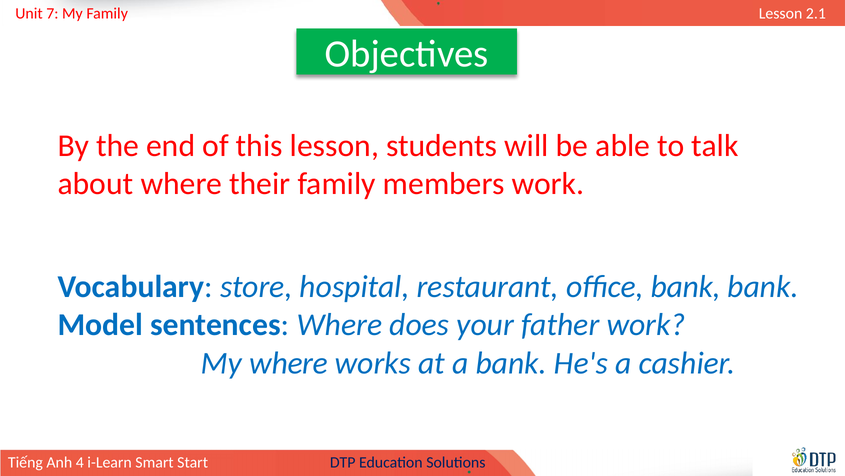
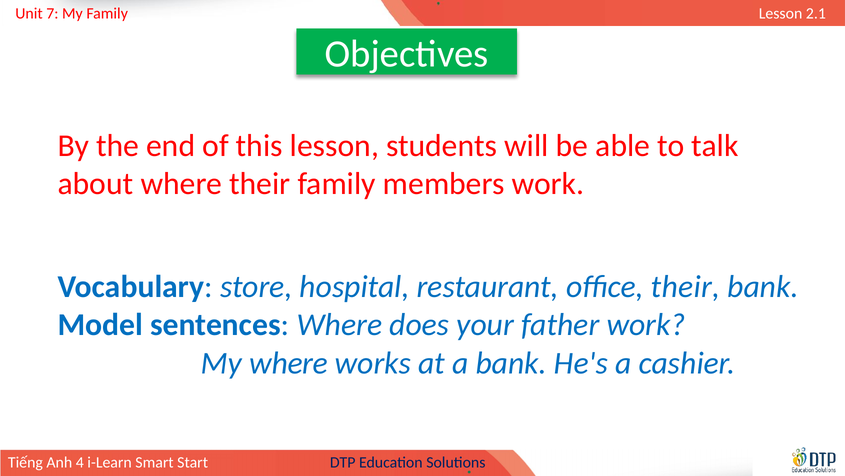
office bank: bank -> their (686, 287)
